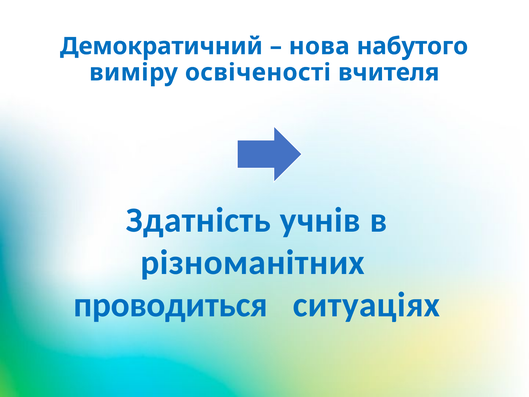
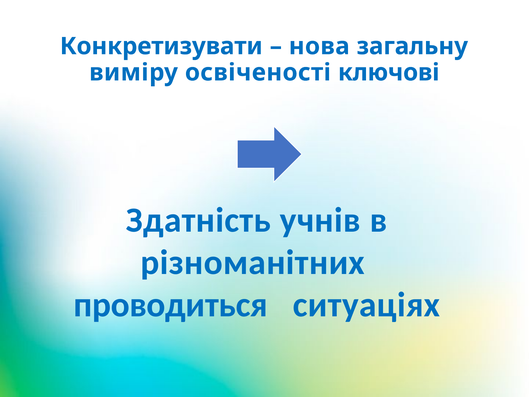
Демократичний: Демократичний -> Конкретизувати (161, 46)
набутого: набутого -> загальну (412, 46)
вчителя: вчителя -> ключові (389, 72)
